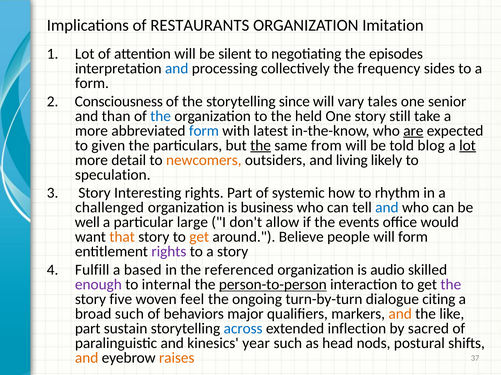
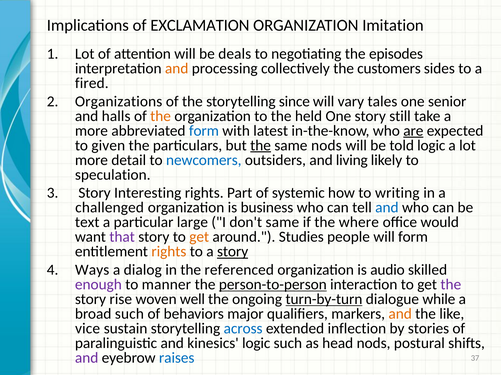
RESTAURANTS: RESTAURANTS -> EXCLAMATION (200, 25)
silent: silent -> deals (235, 54)
and colour: blue -> orange (177, 69)
frequency: frequency -> customers (389, 69)
form: form -> fired (92, 83)
Consciousness: Consciousness -> Organizations (119, 102)
than: than -> halls (116, 116)
the colour: blue -> orange (161, 116)
same from: from -> nods (326, 146)
told blog: blog -> logic (431, 146)
lot underline: present -> none (468, 146)
newcomers colour: orange -> blue (204, 160)
rhythm: rhythm -> writing (397, 193)
well: well -> text (87, 223)
don't allow: allow -> same (282, 223)
events: events -> where (359, 223)
that colour: orange -> purple (122, 237)
Believe: Believe -> Studies (301, 237)
rights colour: purple -> orange (169, 252)
story underline: none -> present (233, 252)
Fulfill: Fulfill -> Ways (92, 270)
based: based -> dialog (143, 270)
internal: internal -> manner (166, 285)
five: five -> rise (121, 300)
feel: feel -> well (192, 300)
turn-by-turn underline: none -> present (324, 300)
citing: citing -> while (439, 300)
part: part -> vice (88, 329)
sacred: sacred -> stories (429, 329)
kinesics year: year -> logic (256, 344)
and colour: orange -> purple (87, 358)
raises colour: orange -> blue (177, 358)
